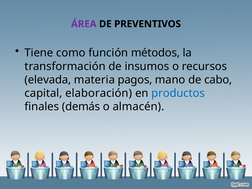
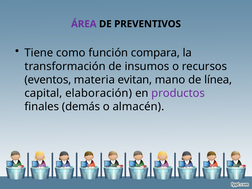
métodos: métodos -> compara (155, 53)
elevada: elevada -> eventos (48, 80)
pagos: pagos -> evitan (135, 80)
cabo: cabo -> línea (218, 80)
productos colour: blue -> purple (178, 93)
